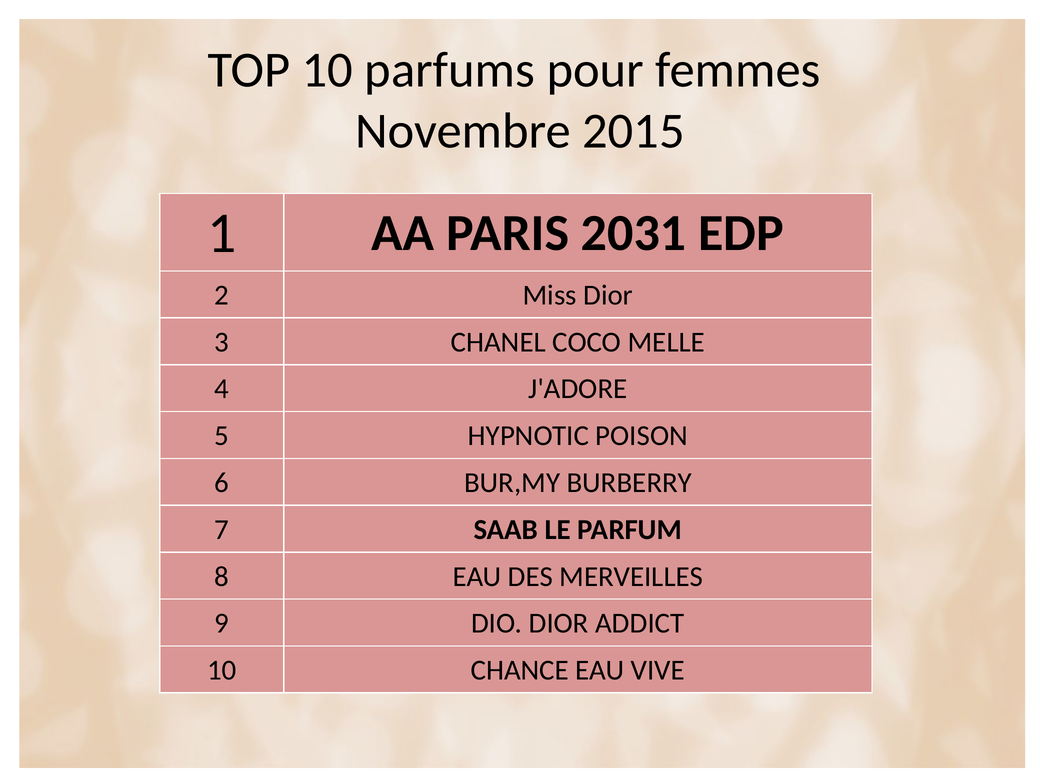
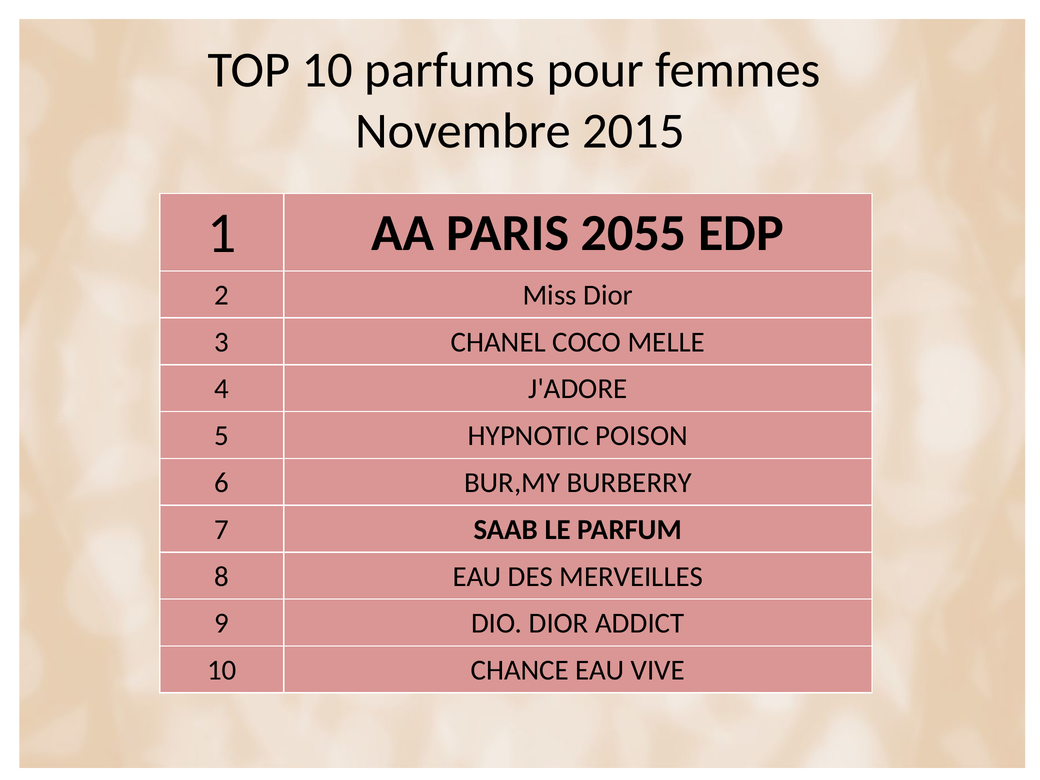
2031: 2031 -> 2055 (634, 233)
